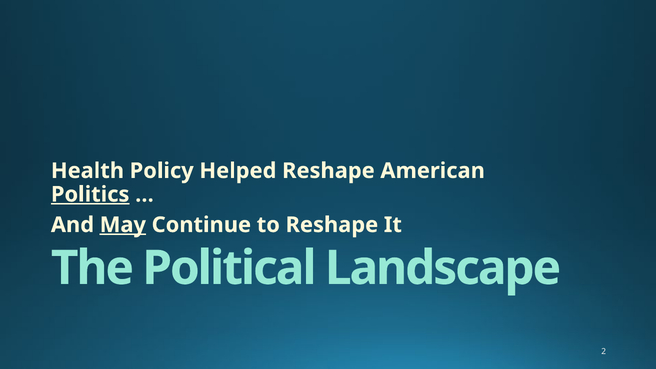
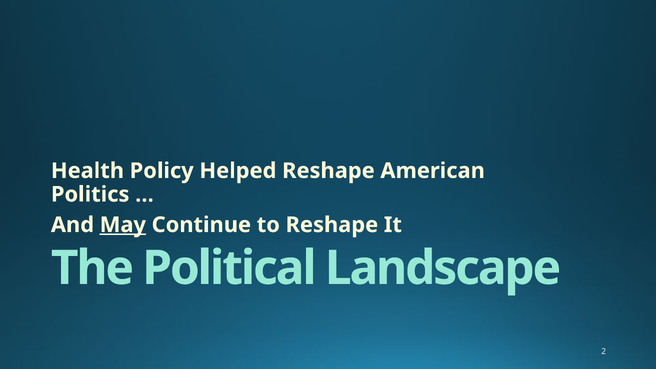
Politics underline: present -> none (90, 194)
